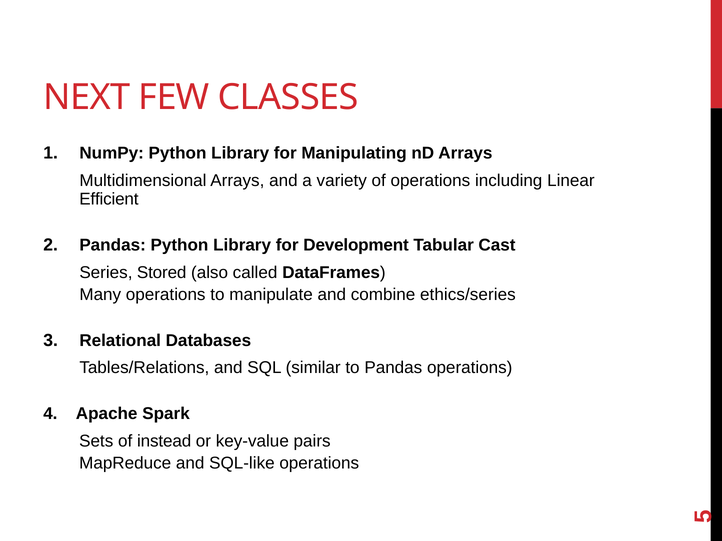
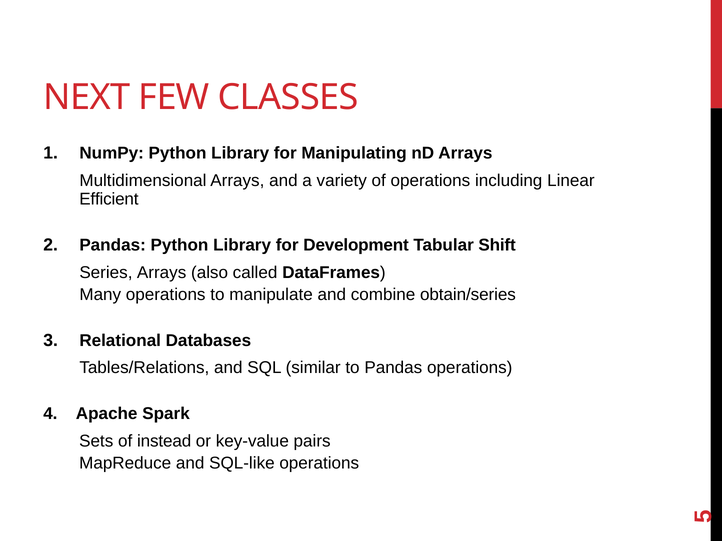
Cast: Cast -> Shift (497, 245)
Series Stored: Stored -> Arrays (162, 273)
ethics/series: ethics/series -> obtain/series (468, 295)
